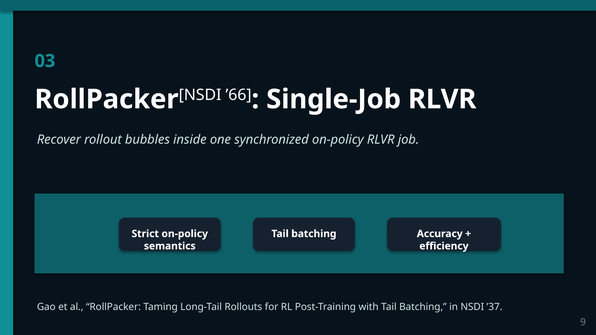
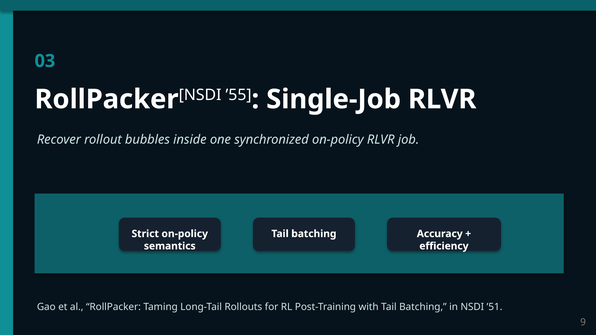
’66: ’66 -> ’55 (239, 95)
’37: ’37 -> ’51 (495, 307)
